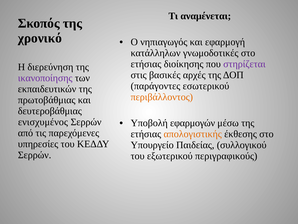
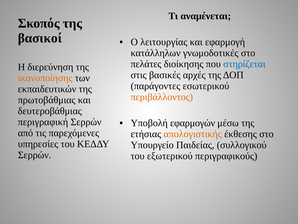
χρονικό: χρονικό -> βασικοί (40, 38)
νηπιαγωγός: νηπιαγωγός -> λειτουργίας (164, 42)
ετήσιας: ετήσιας -> πελάτες (146, 64)
στηρίζεται colour: purple -> blue (244, 64)
ικανοποίησης colour: purple -> orange (45, 78)
ενισχυμένος: ενισχυμένος -> περιγραφική (43, 122)
